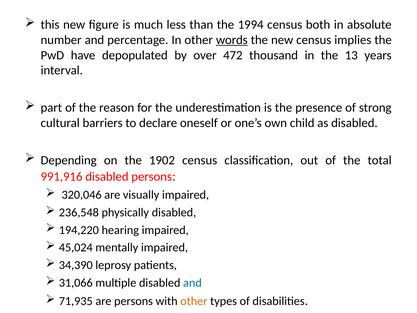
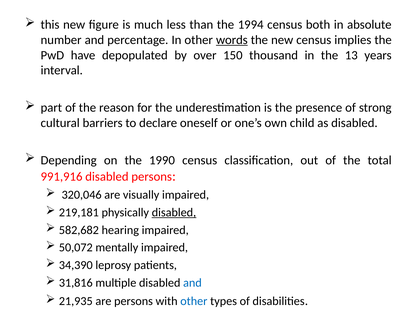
472: 472 -> 150 (233, 55)
1902: 1902 -> 1990 (162, 160)
236,548: 236,548 -> 219,181 (79, 212)
disabled underline: none -> present (174, 212)
194,220: 194,220 -> 582,682 (79, 230)
45,024: 45,024 -> 50,072 (76, 247)
31,066: 31,066 -> 31,816 (76, 283)
71,935: 71,935 -> 21,935 (76, 301)
other colour: orange -> blue (194, 301)
